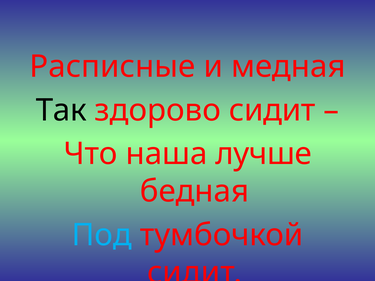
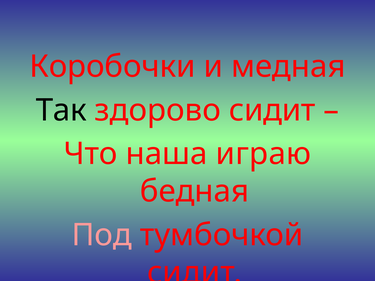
Расписные: Расписные -> Коробочки (112, 67)
лучше: лучше -> играю (263, 154)
Под colour: light blue -> pink (102, 235)
